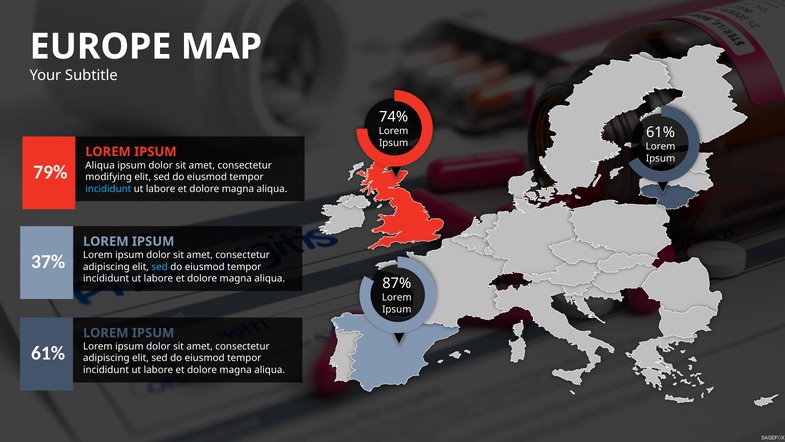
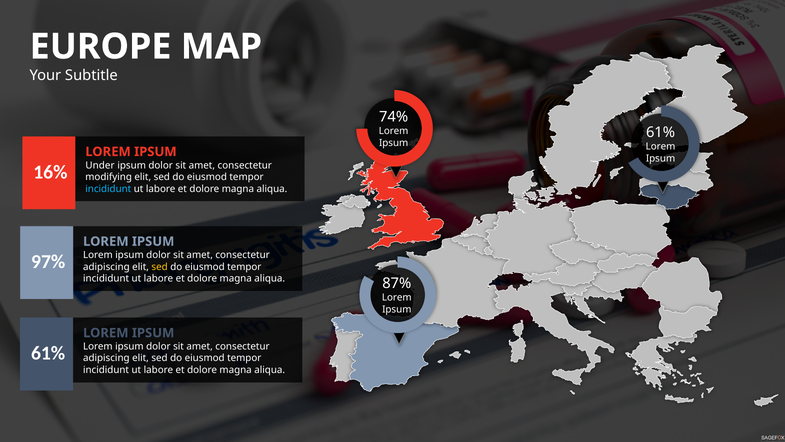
Aliqua: Aliqua -> Under (100, 165)
79%: 79% -> 16% (50, 172)
37%: 37% -> 97% (48, 262)
sed colour: light blue -> yellow (160, 267)
